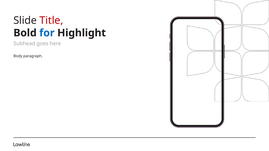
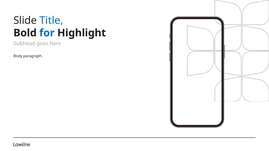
Title colour: red -> blue (51, 20)
